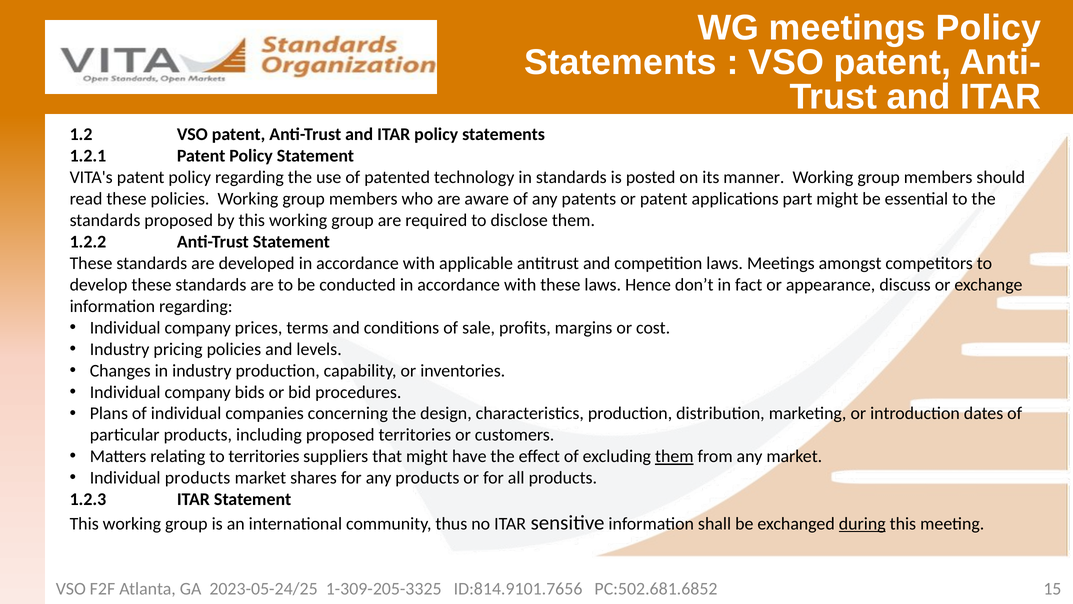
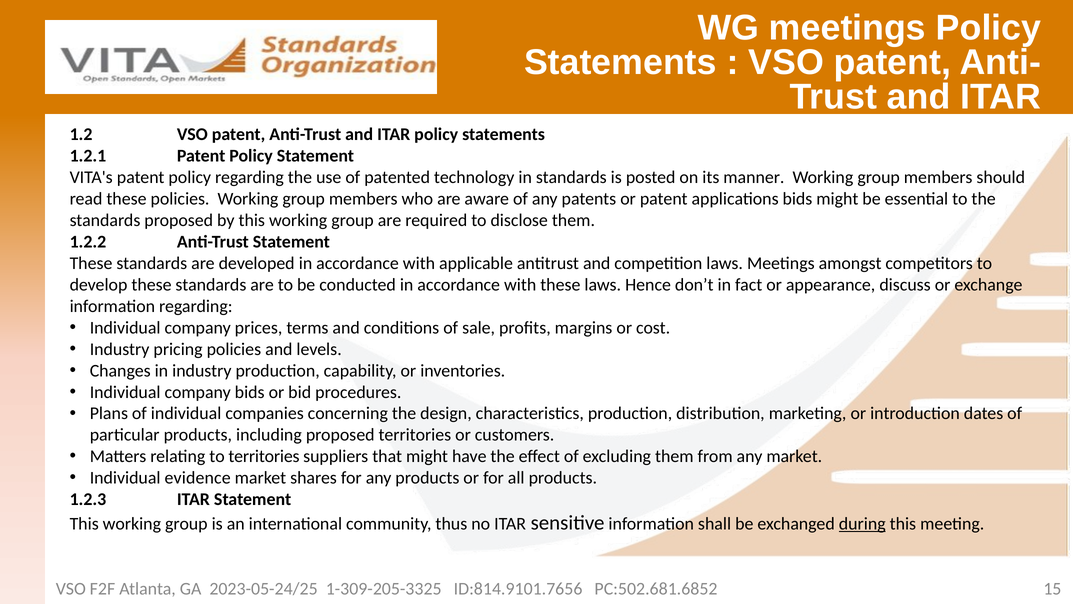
applications part: part -> bids (797, 199)
them underline: present -> none (674, 456)
Individual products: products -> evidence (198, 478)
